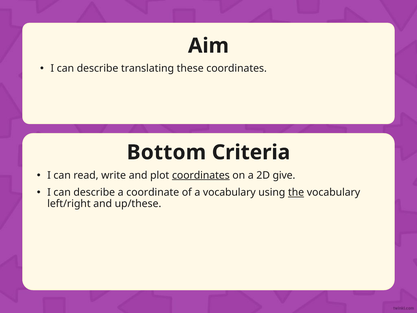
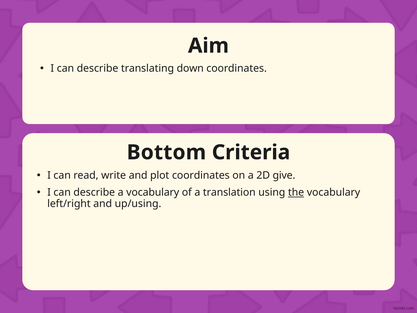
these: these -> down (190, 68)
coordinates underline: present -> none (201, 175)
a coordinate: coordinate -> vocabulary (153, 192)
a vocabulary: vocabulary -> translation (229, 192)
up/these: up/these -> up/using (138, 203)
